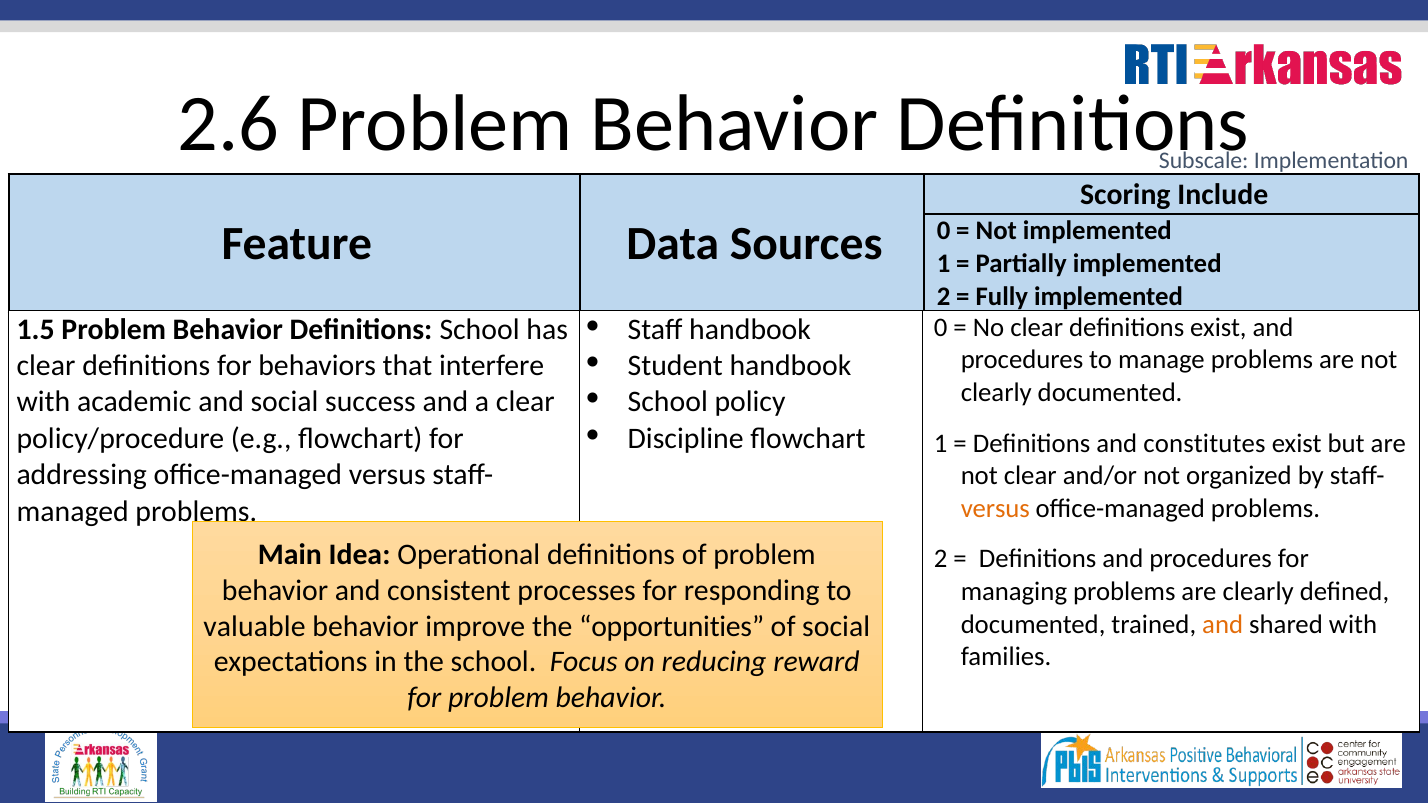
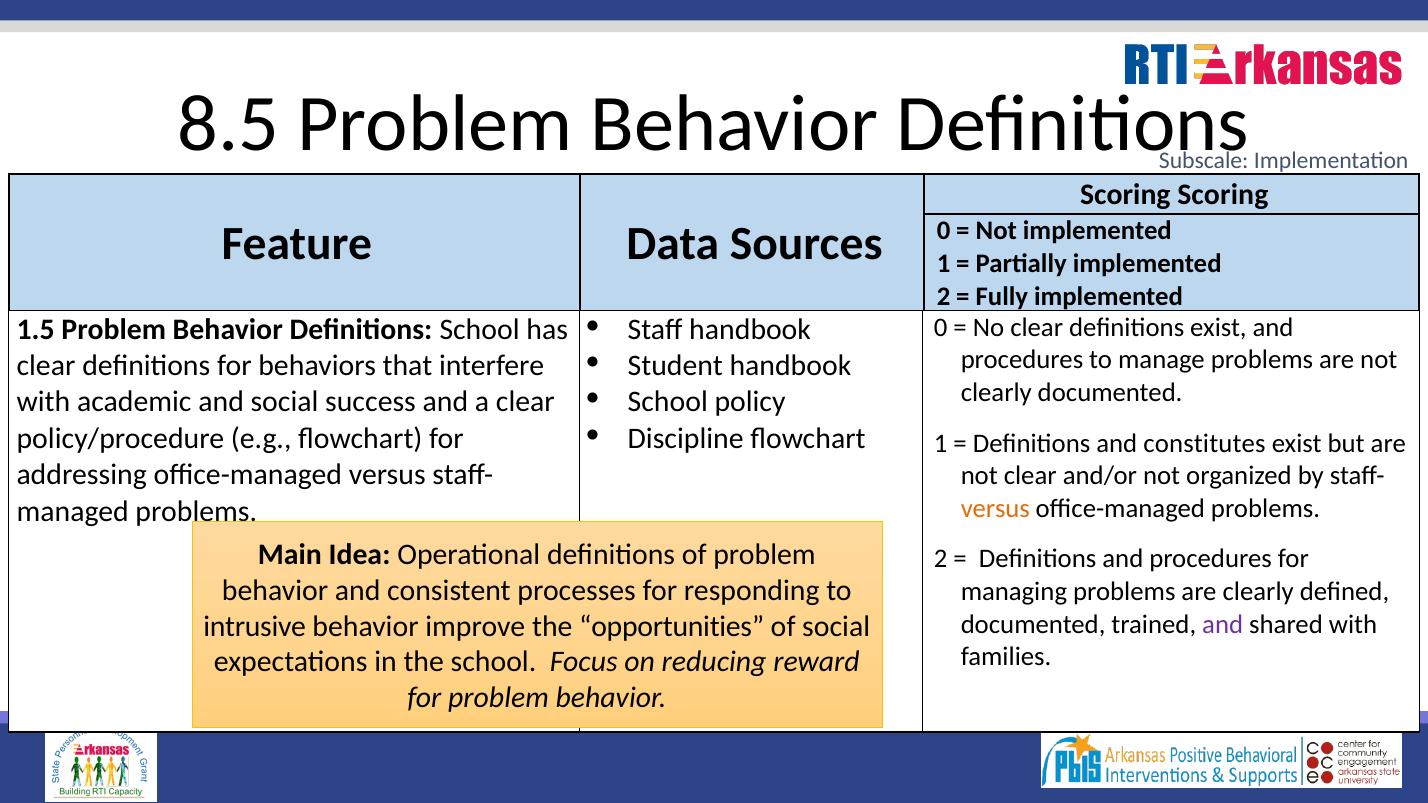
2.6: 2.6 -> 8.5 (229, 124)
Scoring Include: Include -> Scoring (1223, 195)
and colour: orange -> purple (1223, 625)
valuable: valuable -> intrusive (255, 627)
